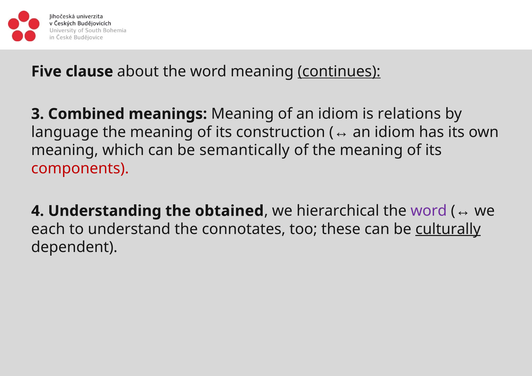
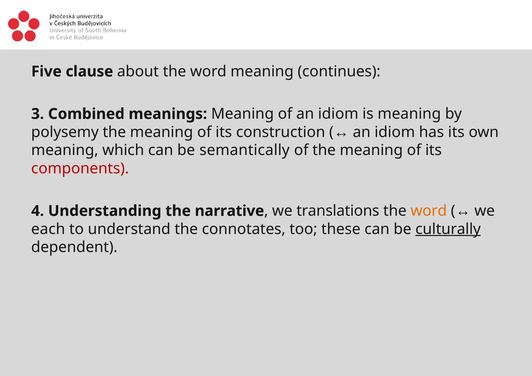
continues underline: present -> none (339, 72)
is relations: relations -> meaning (409, 114)
language: language -> polysemy (65, 132)
obtained: obtained -> narrative (229, 211)
hierarchical: hierarchical -> translations (338, 211)
word colour: purple -> orange (429, 211)
